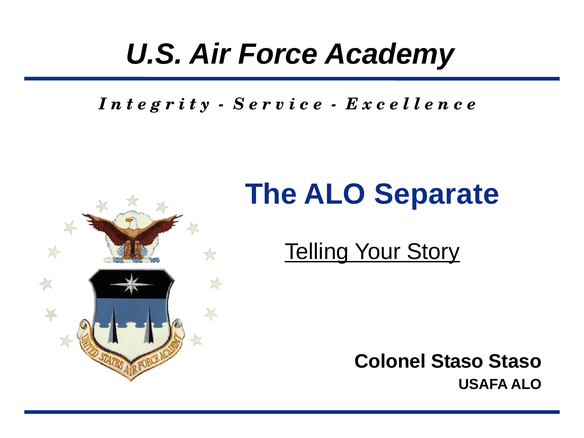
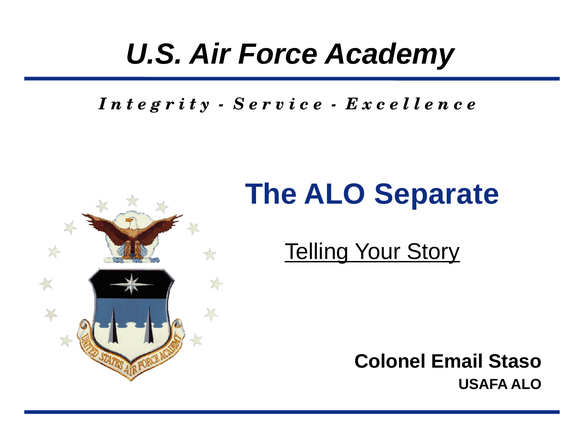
Colonel Staso: Staso -> Email (457, 361)
